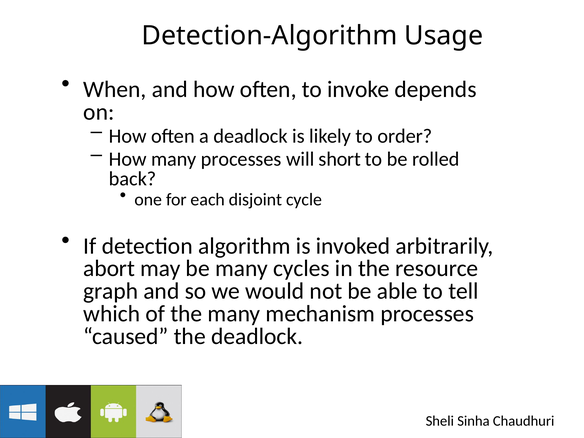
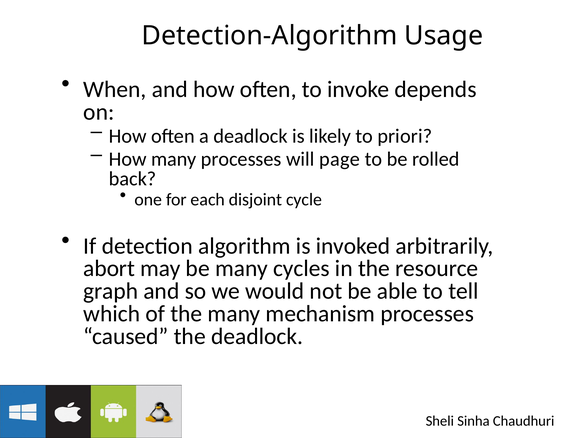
order: order -> priori (405, 136)
short: short -> page (340, 159)
